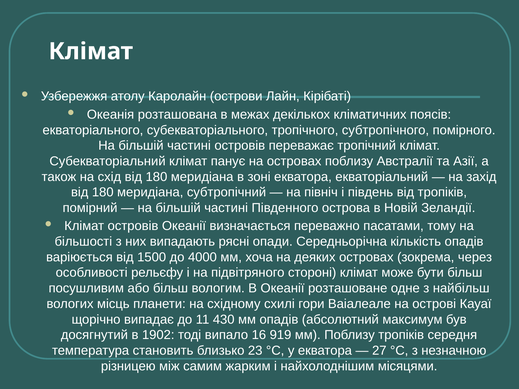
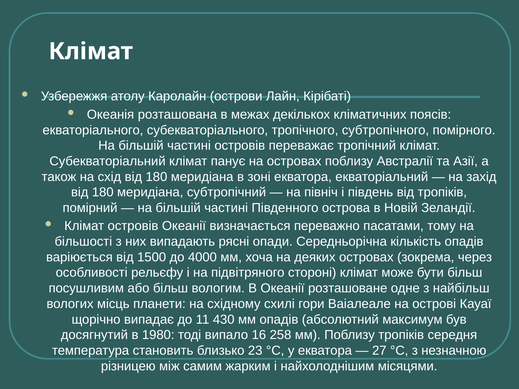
1902: 1902 -> 1980 (158, 335)
919: 919 -> 258 (281, 335)
